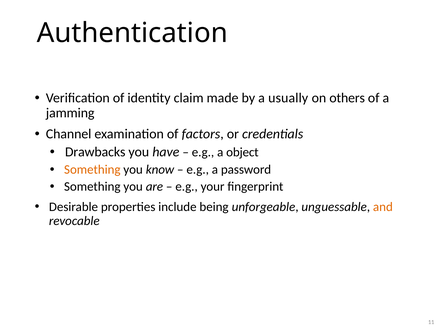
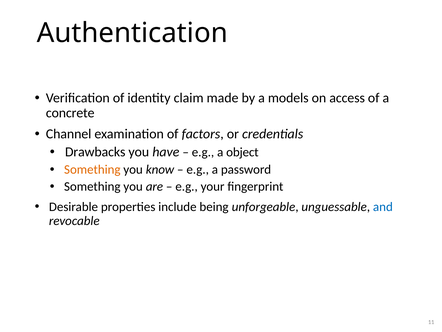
usually: usually -> models (288, 98)
others: others -> access (347, 98)
jamming: jamming -> concrete (70, 113)
and colour: orange -> blue (383, 207)
